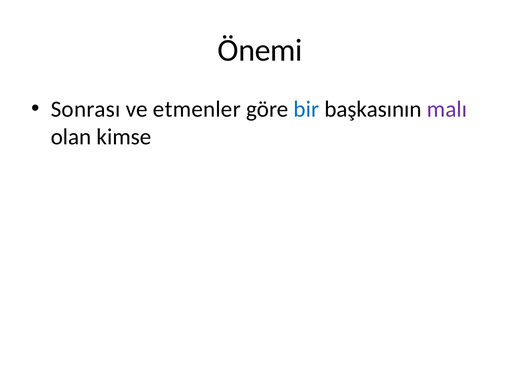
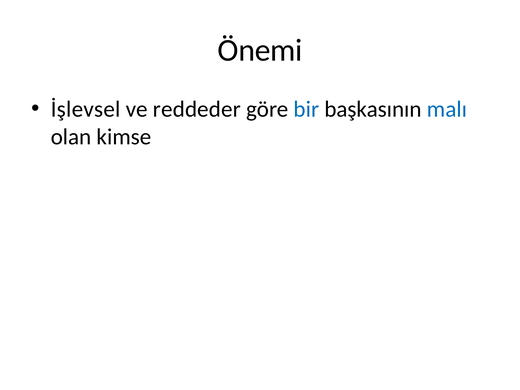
Sonrası: Sonrası -> İşlevsel (86, 109)
etmenler: etmenler -> reddeder (197, 109)
malı colour: purple -> blue (447, 109)
